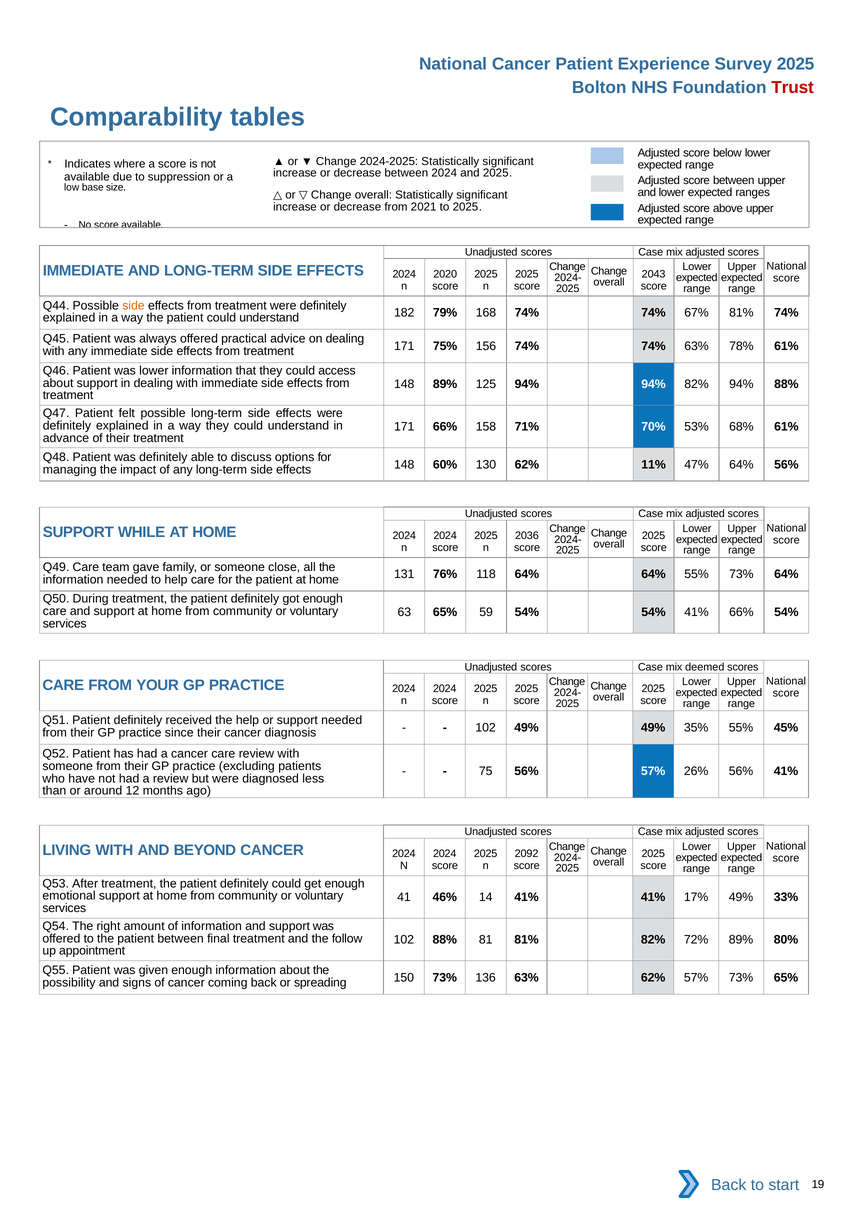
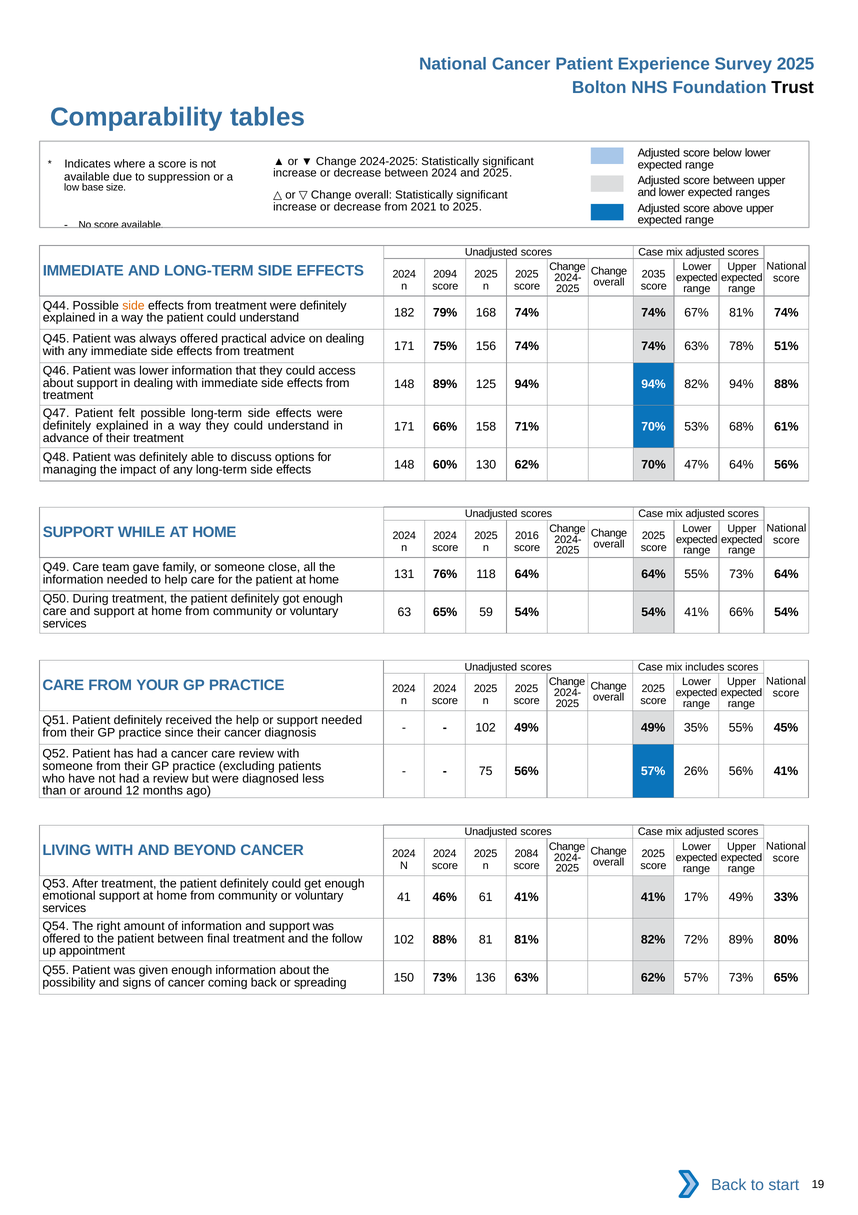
Trust colour: red -> black (793, 87)
2020: 2020 -> 2094 (445, 274)
2043: 2043 -> 2035 (654, 274)
78% 61%: 61% -> 51% (786, 346)
62% 11%: 11% -> 70% (654, 464)
2036: 2036 -> 2016 (527, 535)
deemed: deemed -> includes (705, 667)
2092: 2092 -> 2084 (527, 853)
14: 14 -> 61 (486, 896)
